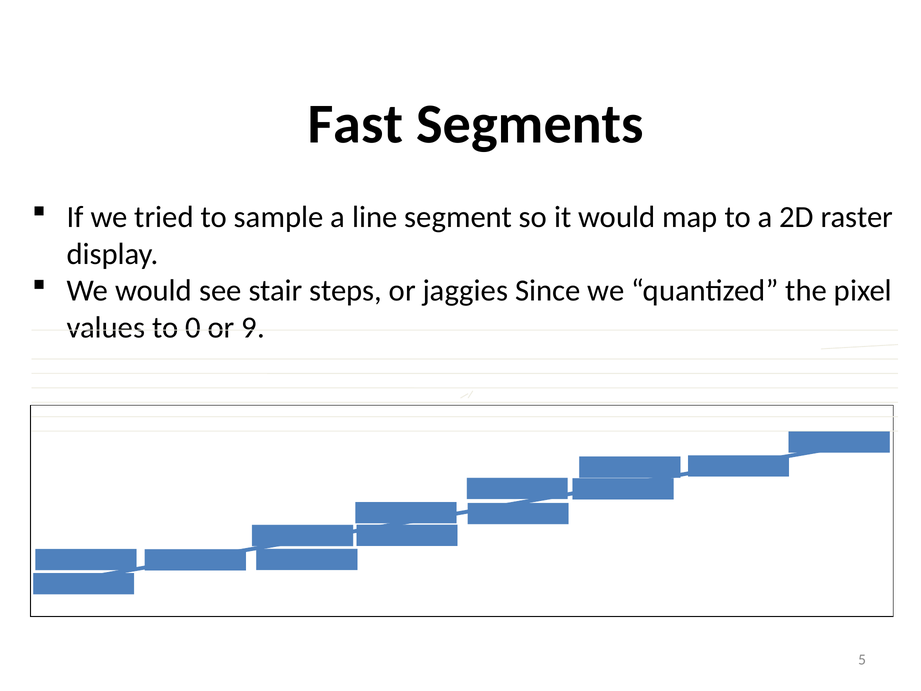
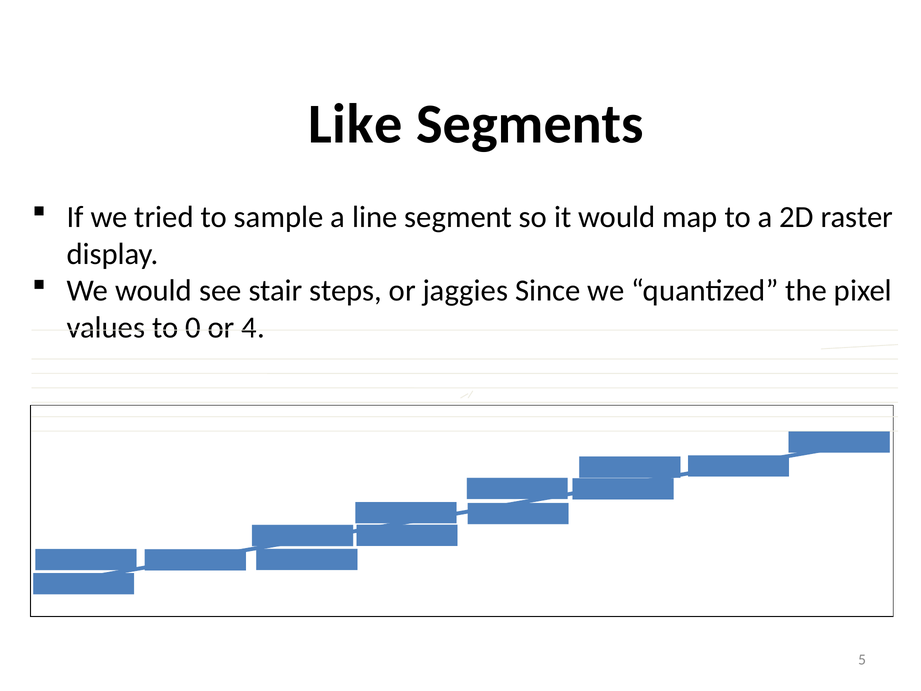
Fast: Fast -> Like (355, 124)
9: 9 -> 4 (253, 327)
